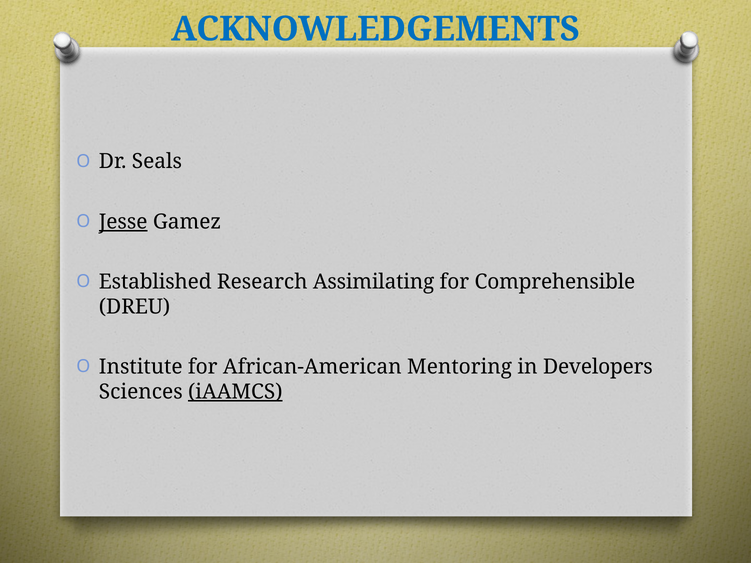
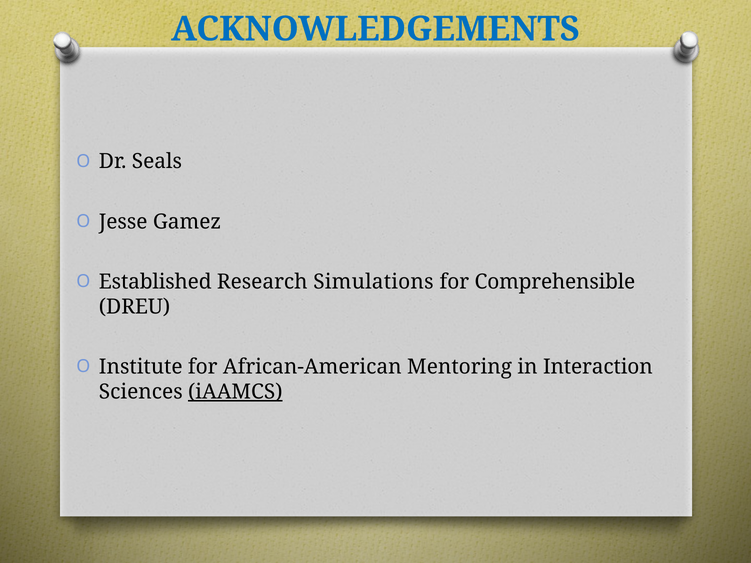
Jesse underline: present -> none (123, 222)
Assimilating: Assimilating -> Simulations (373, 282)
Developers: Developers -> Interaction (598, 367)
